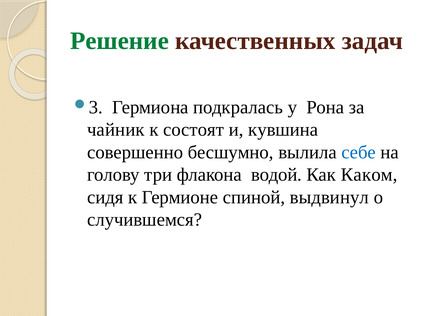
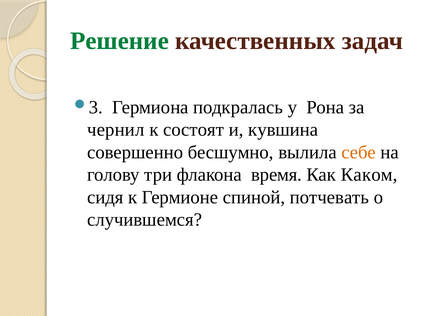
чайник: чайник -> чернил (116, 130)
себе colour: blue -> orange (359, 152)
водой: водой -> время (277, 175)
выдвинул: выдвинул -> потчевать (329, 197)
